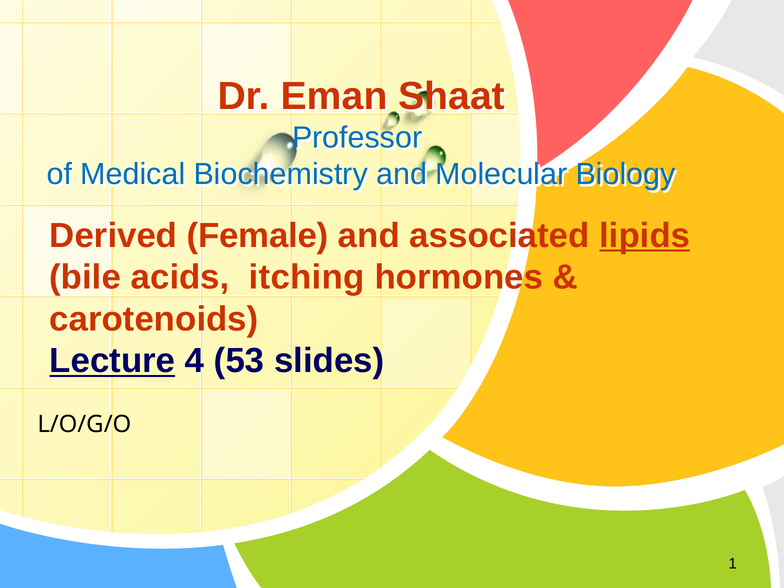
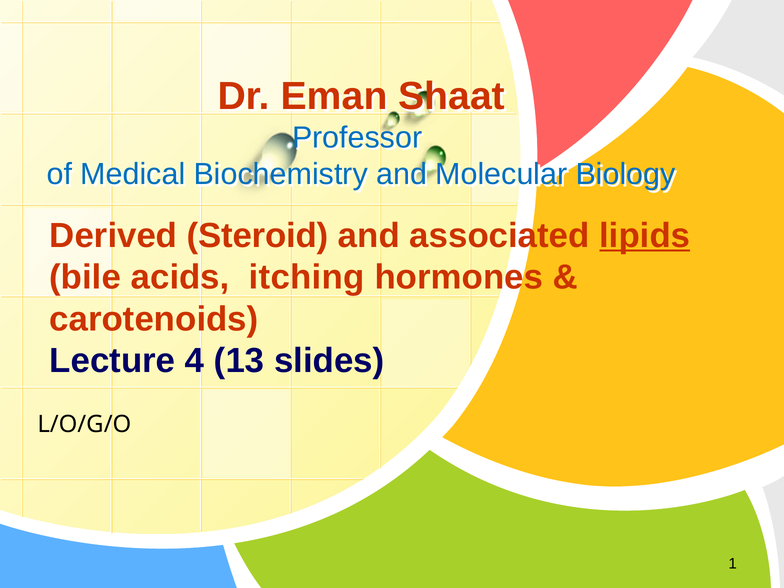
Female: Female -> Steroid (258, 236)
Lecture underline: present -> none (112, 361)
53: 53 -> 13 (239, 361)
